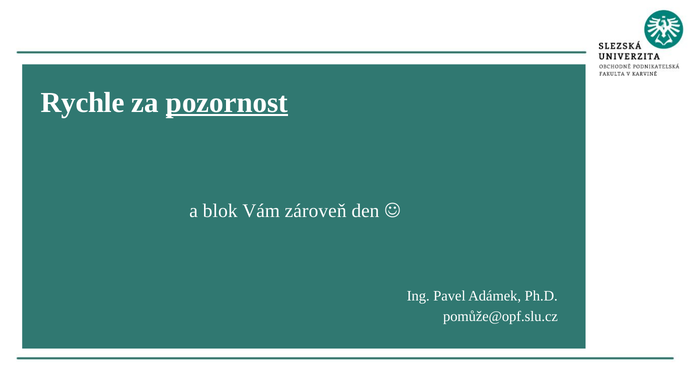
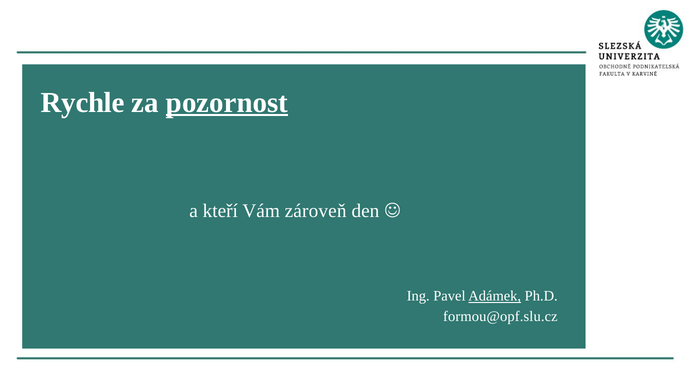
blok: blok -> kteří (220, 211)
Adámek underline: none -> present (495, 296)
pomůže@opf.slu.cz: pomůže@opf.slu.cz -> formou@opf.slu.cz (500, 316)
